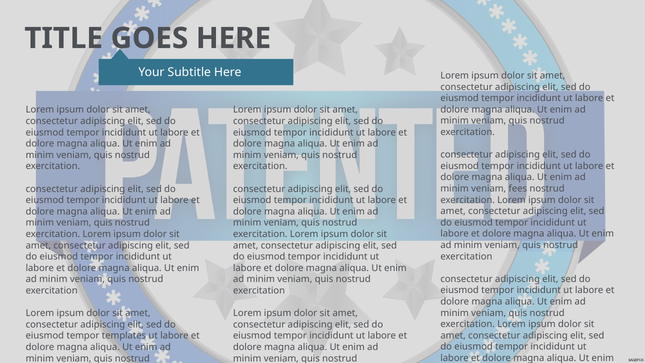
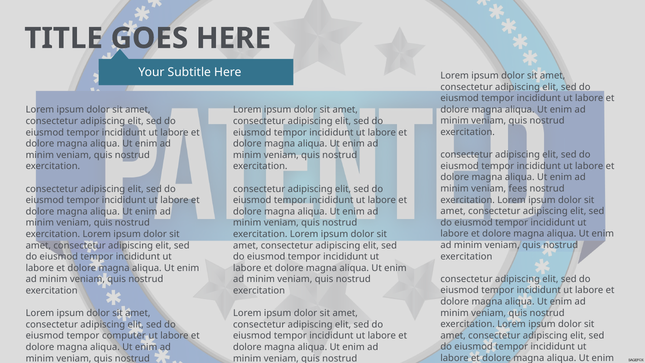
templates: templates -> computer (124, 336)
